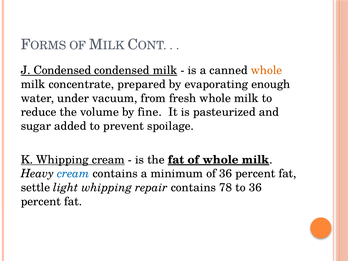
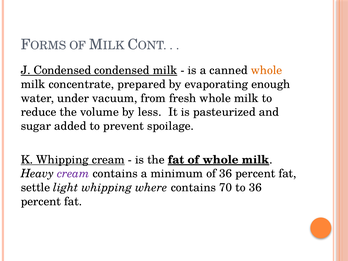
fine: fine -> less (150, 112)
cream colour: blue -> purple (73, 174)
repair: repair -> where (151, 188)
78: 78 -> 70 (226, 188)
